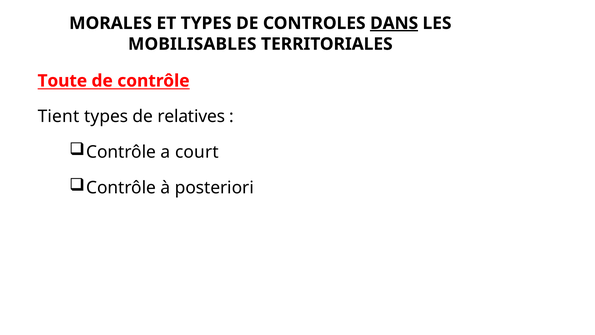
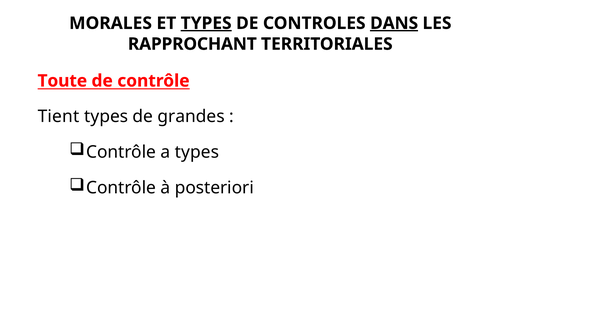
TYPES underline: none -> present (206, 23)
MOBILISABLES: MOBILISABLES -> RAPPROCHANT (192, 44)
relatives: relatives -> grandes (191, 116)
a court: court -> types (197, 152)
